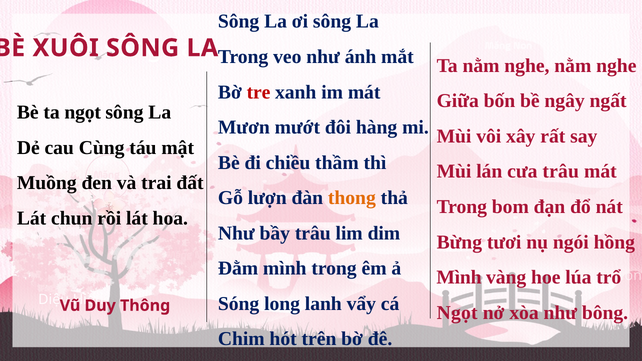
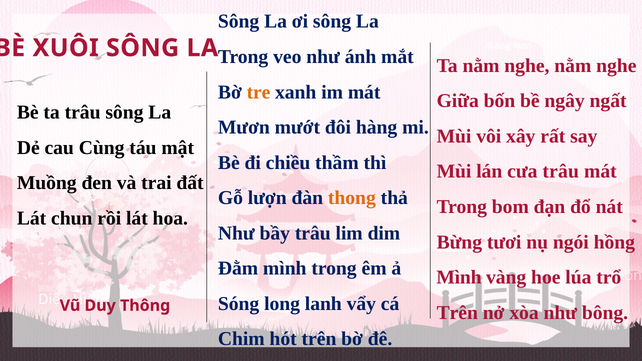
tre colour: red -> orange (259, 92)
ta ngọt: ngọt -> trâu (83, 113)
Ngọt: Ngọt -> Trên (457, 313)
